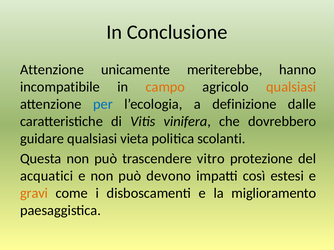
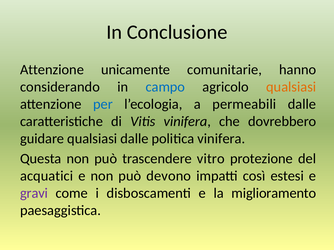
meriterebbe: meriterebbe -> comunitarie (225, 70)
incompatibile: incompatibile -> considerando (60, 87)
campo colour: orange -> blue (165, 87)
definizione: definizione -> permeabili (244, 104)
qualsiasi vieta: vieta -> dalle (134, 139)
politica scolanti: scolanti -> vinifera (221, 139)
gravi colour: orange -> purple (34, 194)
